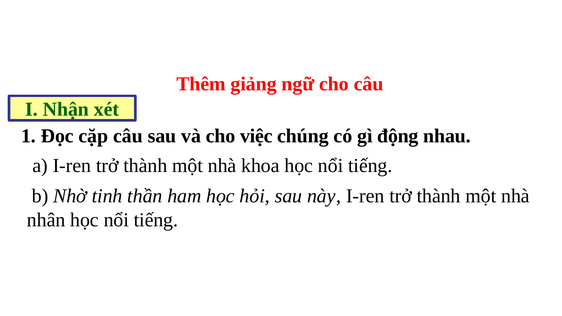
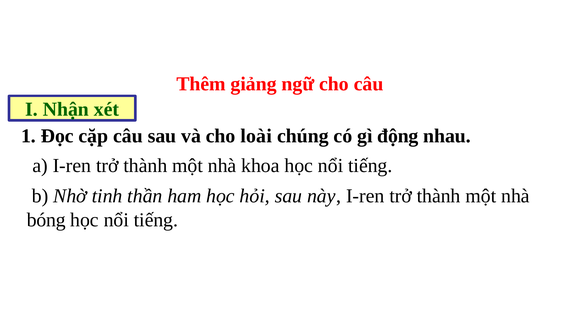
việc: việc -> loài (256, 136)
nhân: nhân -> bóng (46, 220)
